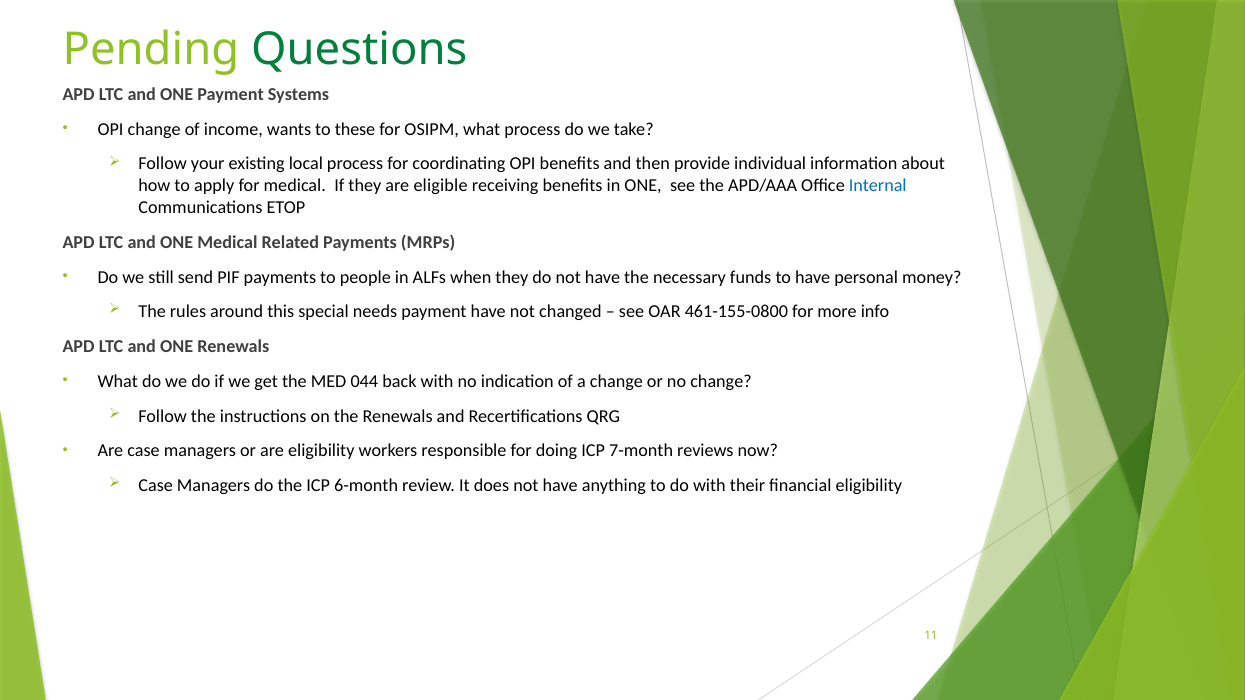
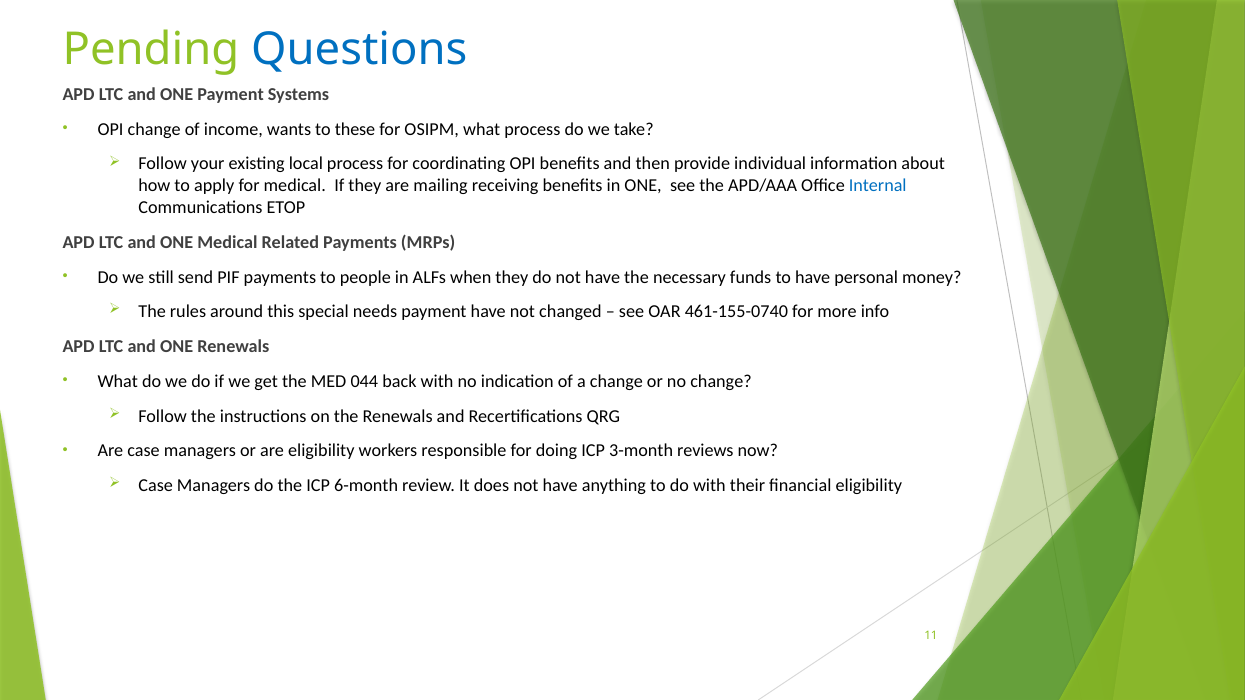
Questions colour: green -> blue (359, 50)
eligible: eligible -> mailing (441, 186)
461-155-0800: 461-155-0800 -> 461-155-0740 (736, 312)
7-month: 7-month -> 3-month (641, 451)
